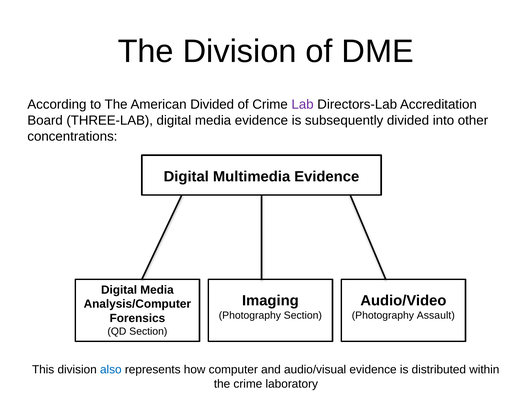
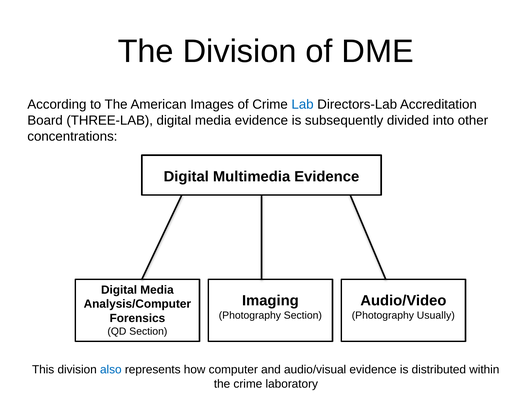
American Divided: Divided -> Images (212, 105)
Lab colour: purple -> blue (303, 105)
Assault: Assault -> Usually (436, 315)
